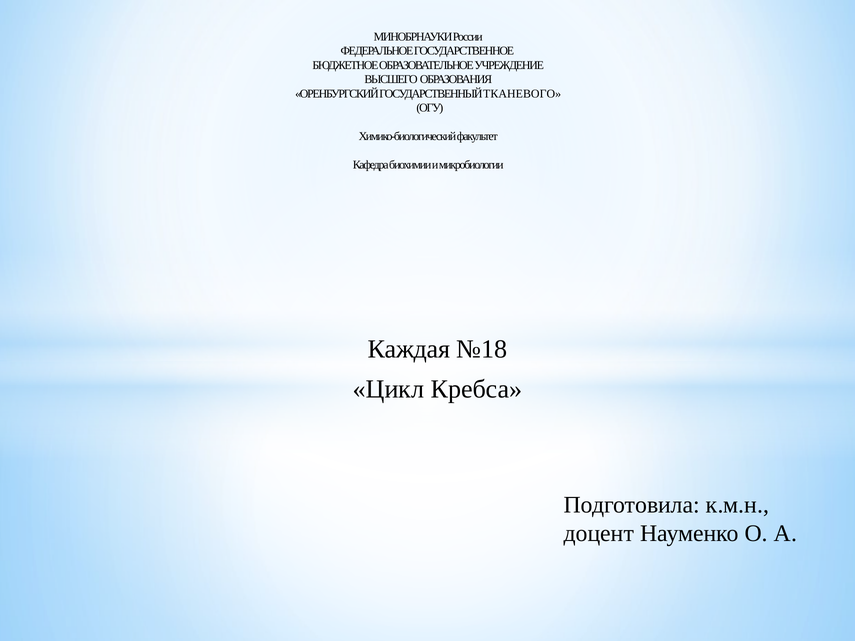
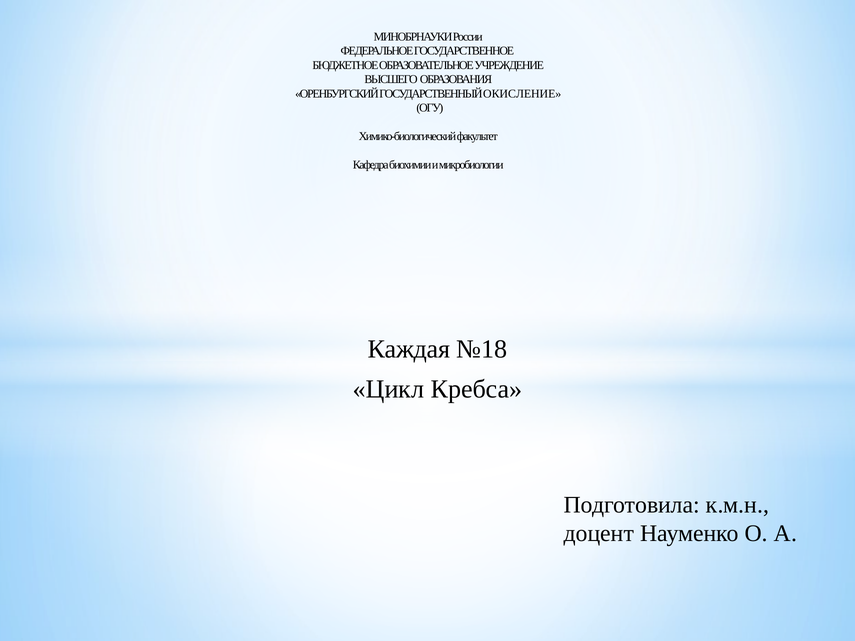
ТКАНЕВОГО: ТКАНЕВОГО -> ОКИСЛЕНИЕ (522, 94)
